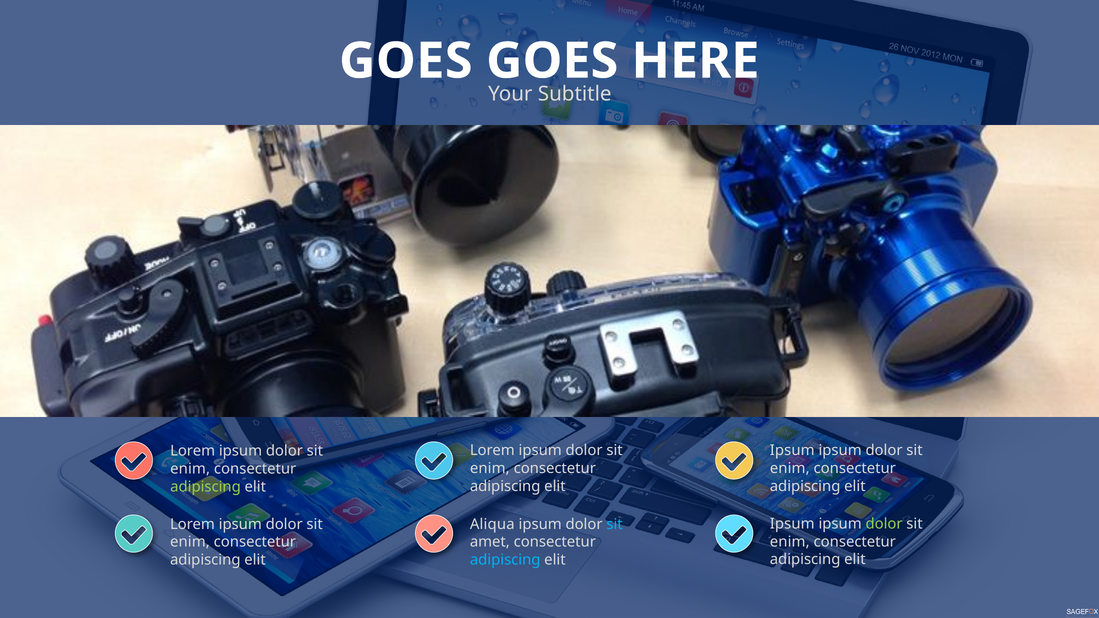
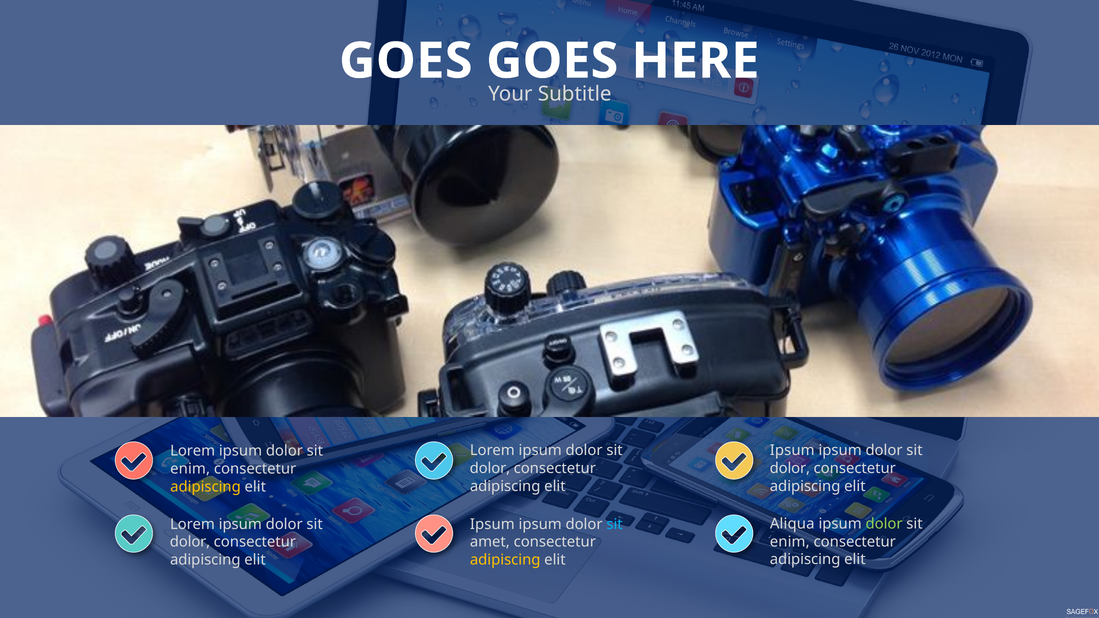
enim: enim -> dolor (490, 469)
enim: enim -> dolor (790, 469)
adipiscing colour: light green -> yellow (206, 487)
Ipsum: Ipsum -> Aliqua (792, 524)
Aliqua: Aliqua -> Ipsum (492, 524)
enim: enim -> dolor (190, 542)
adipiscing colour: light blue -> yellow (505, 560)
